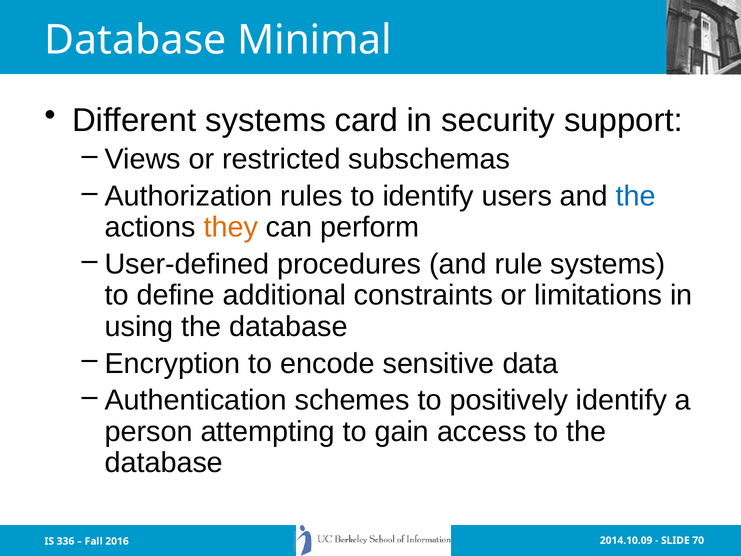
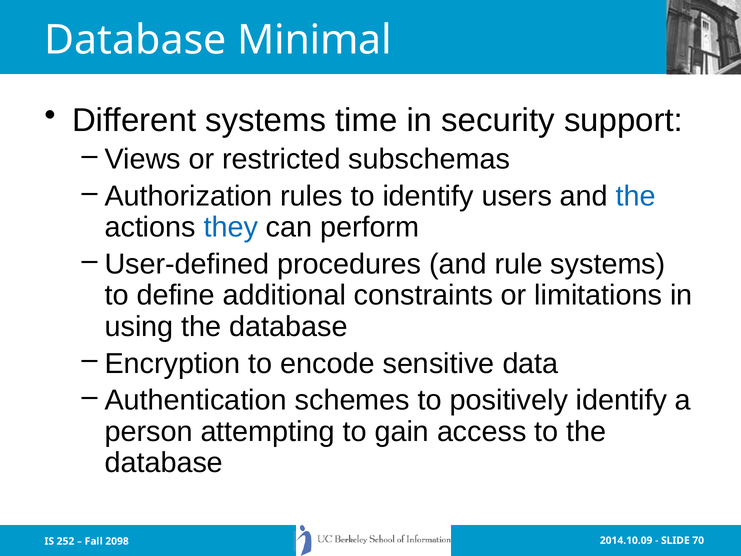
card: card -> time (366, 120)
they colour: orange -> blue (231, 227)
336: 336 -> 252 (65, 541)
2016: 2016 -> 2098 (117, 541)
